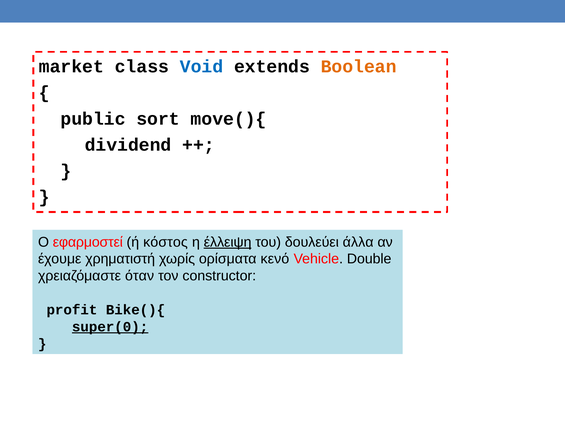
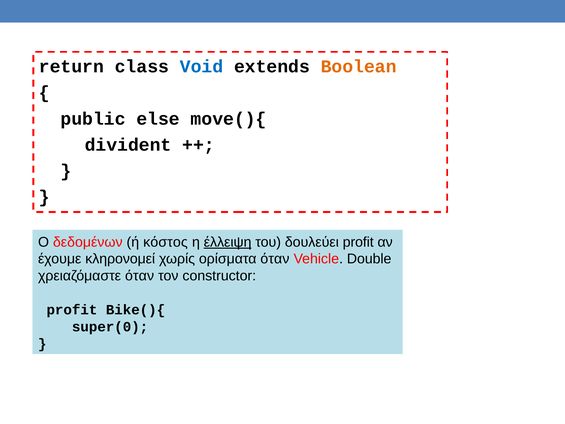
market: market -> return (71, 67)
sort: sort -> else (158, 119)
dividend: dividend -> divident (128, 145)
εφαρμοστεί: εφαρμοστεί -> δεδομένων (88, 242)
δουλεύει άλλα: άλλα -> profit (358, 242)
χρηματιστή: χρηματιστή -> κληρονομεί (120, 259)
ορίσματα κενό: κενό -> όταν (275, 259)
super(0 underline: present -> none (110, 327)
